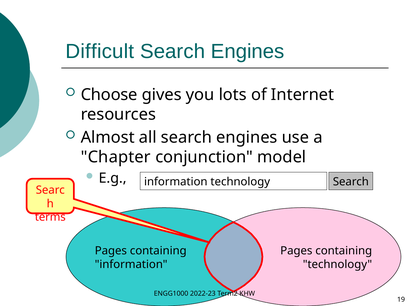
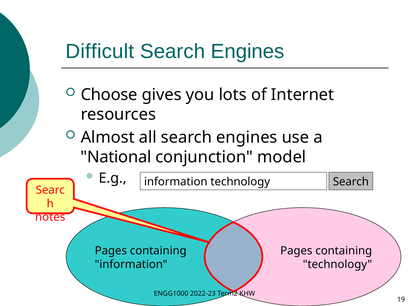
Chapter: Chapter -> National (116, 157)
terms: terms -> notes (50, 218)
